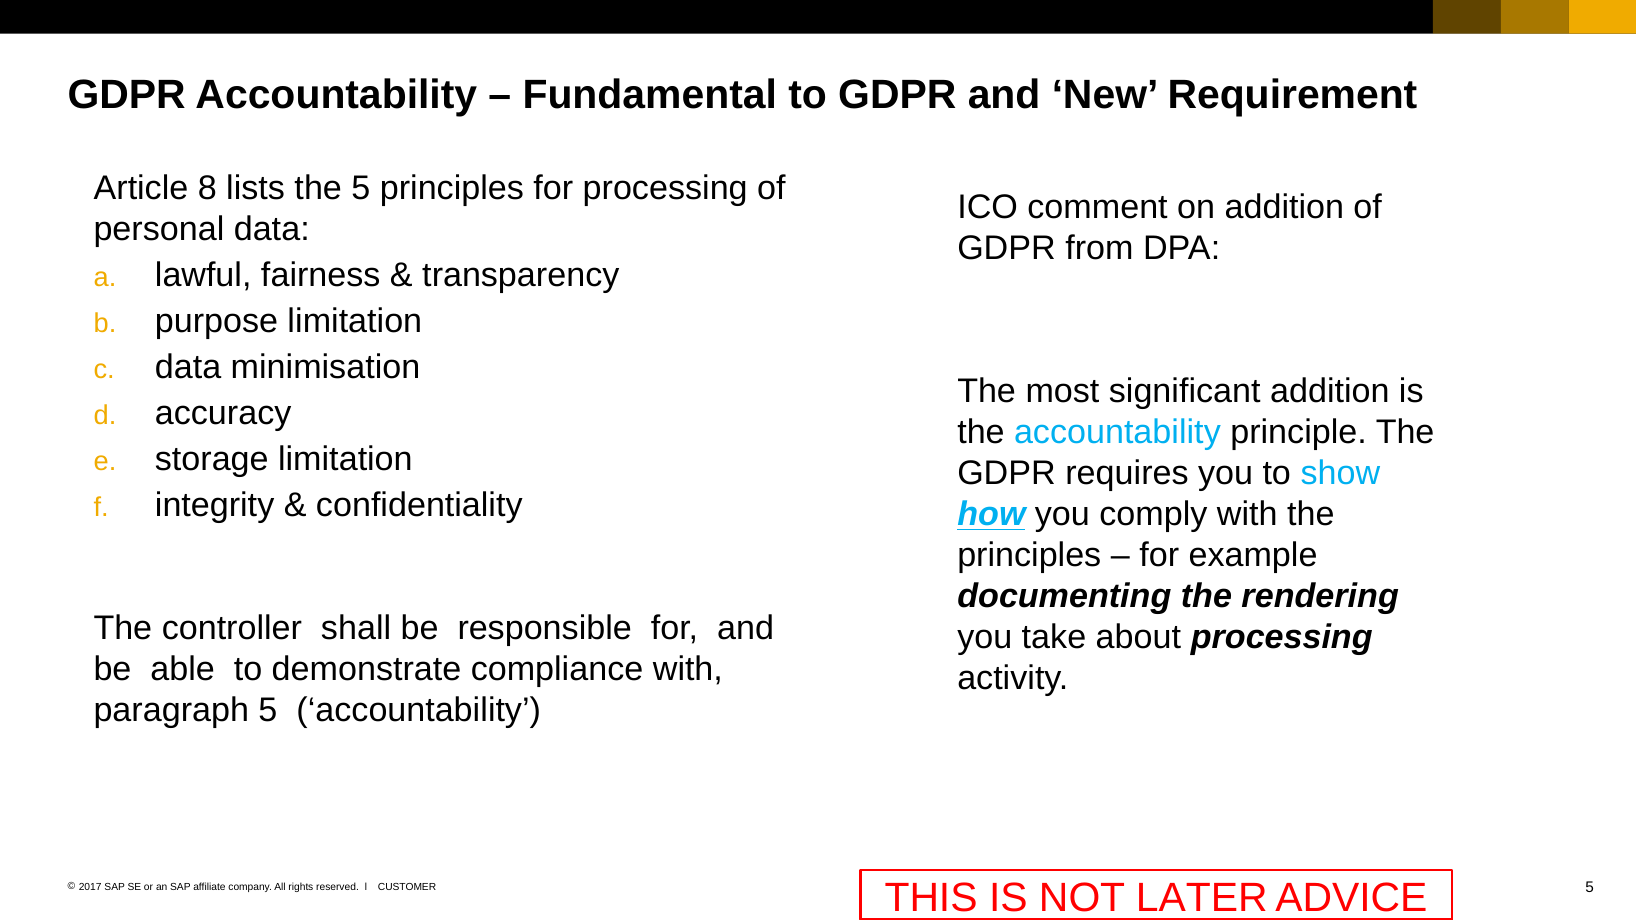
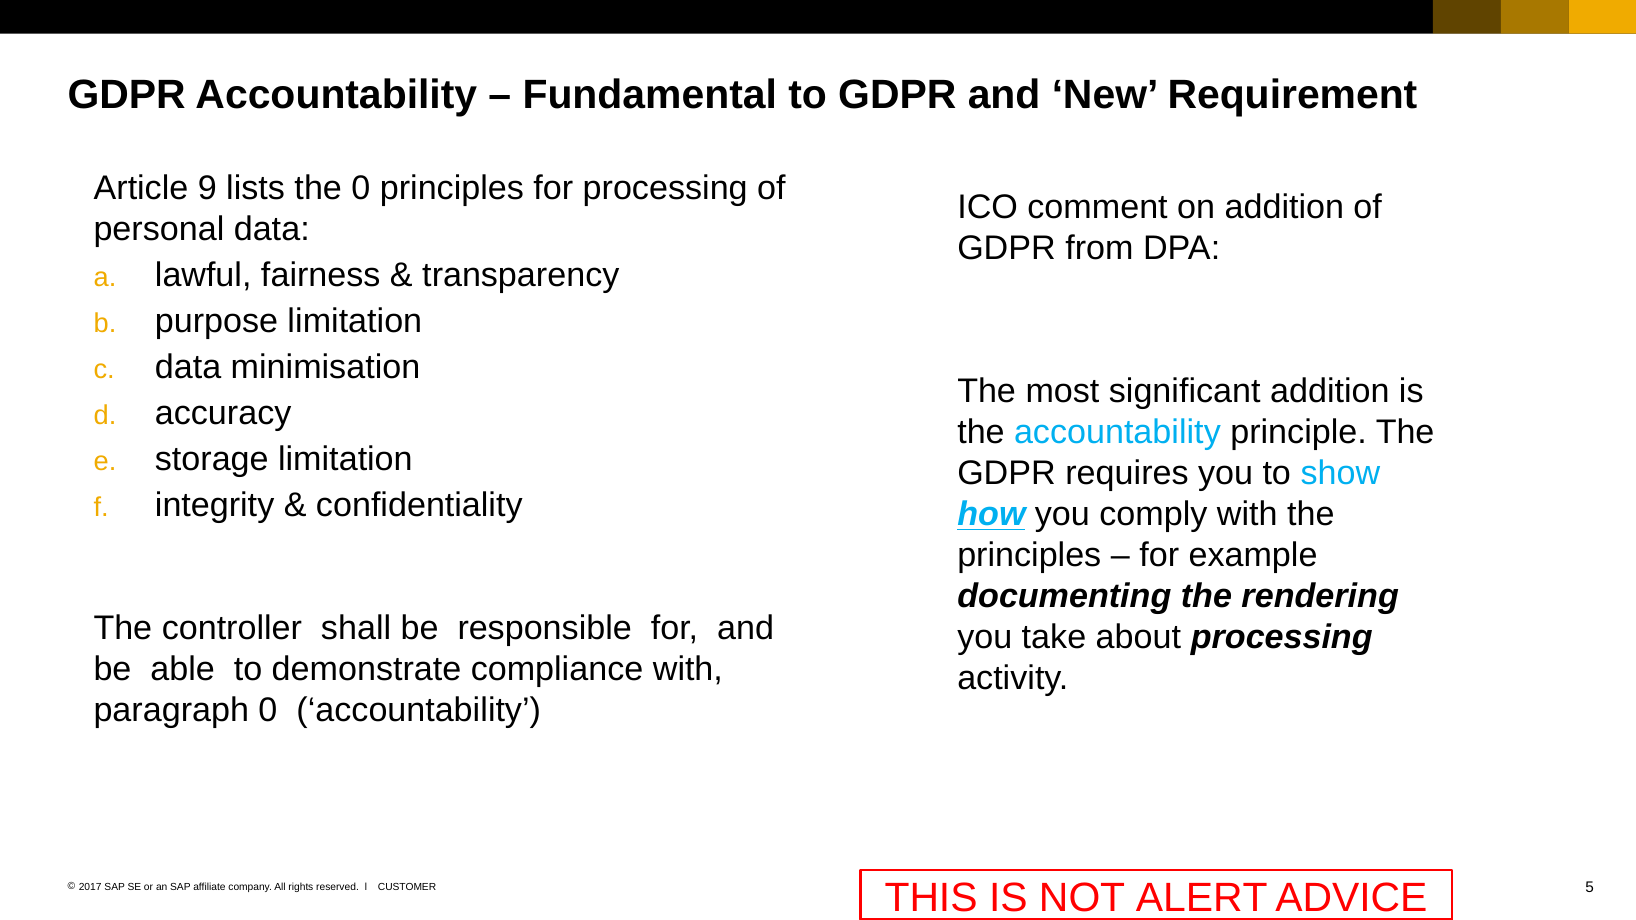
8: 8 -> 9 (207, 188)
the 5: 5 -> 0 (361, 188)
paragraph 5: 5 -> 0 (268, 710)
LATER: LATER -> ALERT (1202, 898)
